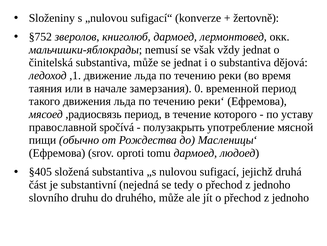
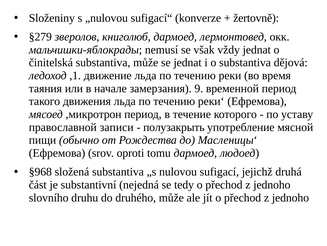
§752: §752 -> §279 (40, 37)
0: 0 -> 9 (199, 88)
,радиосвязь: ,радиосвязь -> ,микротрон (94, 114)
spočívá: spočívá -> записи (117, 127)
§405: §405 -> §968 (40, 171)
